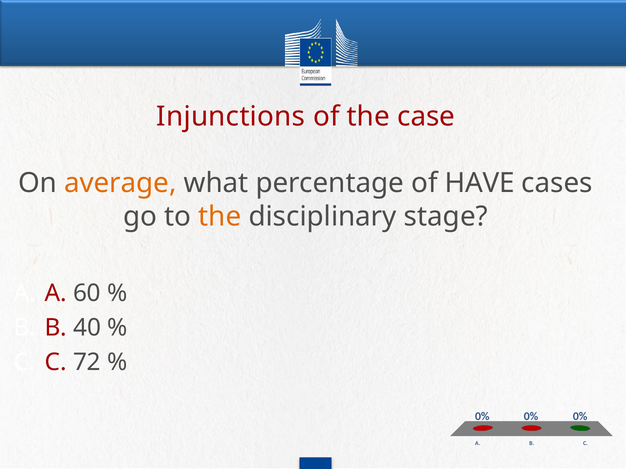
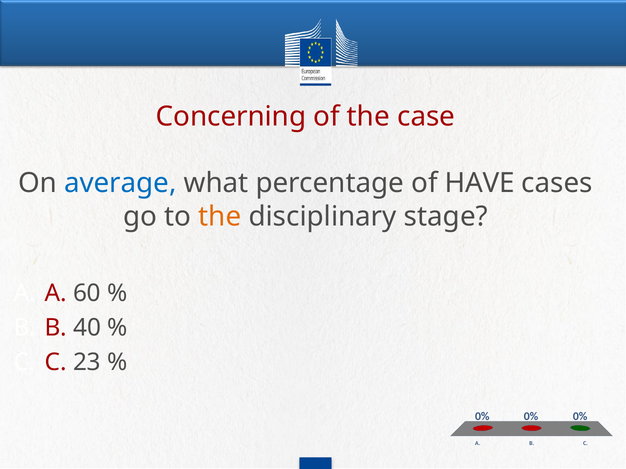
Injunctions: Injunctions -> Concerning (231, 117)
average colour: orange -> blue (120, 183)
72: 72 -> 23 (87, 363)
